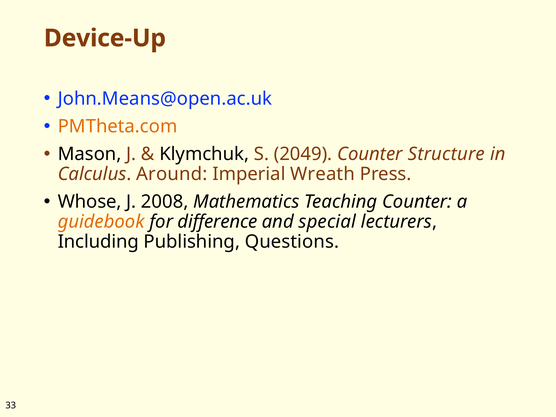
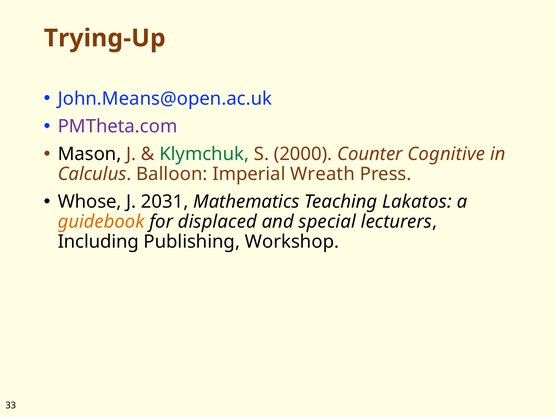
Device-Up: Device-Up -> Trying-Up (105, 38)
PMTheta.com colour: orange -> purple (118, 126)
Klymchuk colour: black -> green (204, 154)
2049: 2049 -> 2000 (303, 154)
Structure: Structure -> Cognitive (446, 154)
Around: Around -> Balloon (172, 174)
2008: 2008 -> 2031 (165, 202)
Teaching Counter: Counter -> Lakatos (417, 202)
difference: difference -> displaced (217, 222)
Questions: Questions -> Workshop (292, 242)
